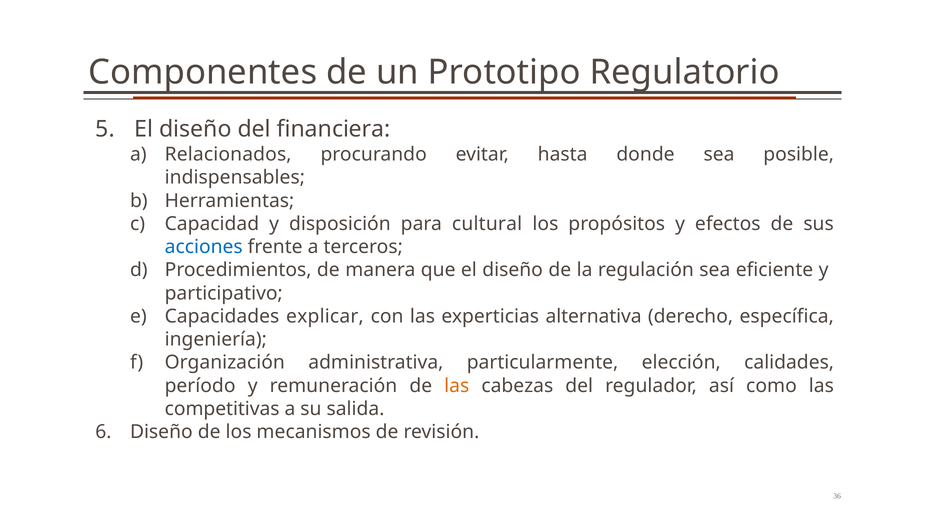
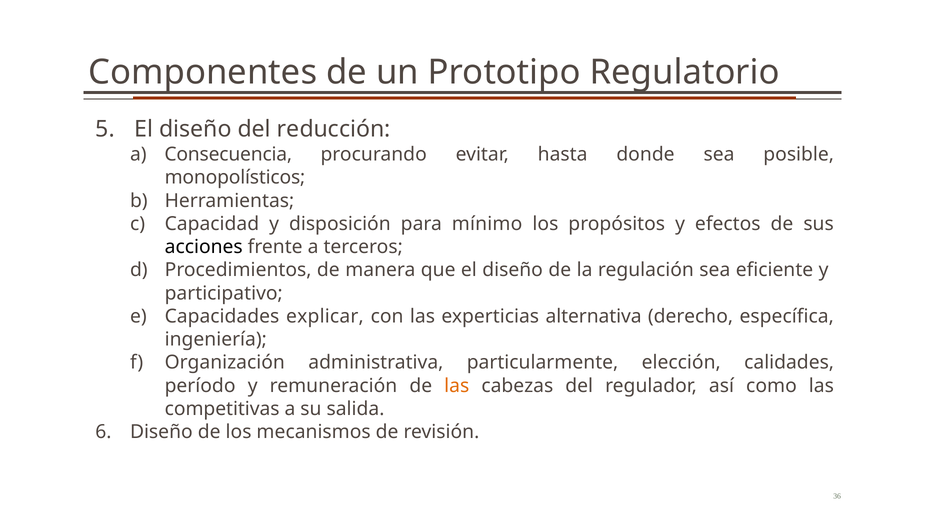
financiera: financiera -> reducción (334, 129)
Relacionados: Relacionados -> Consecuencia (228, 155)
indispensables: indispensables -> monopolísticos (235, 178)
cultural: cultural -> mínimo (487, 224)
acciones colour: blue -> black (204, 247)
